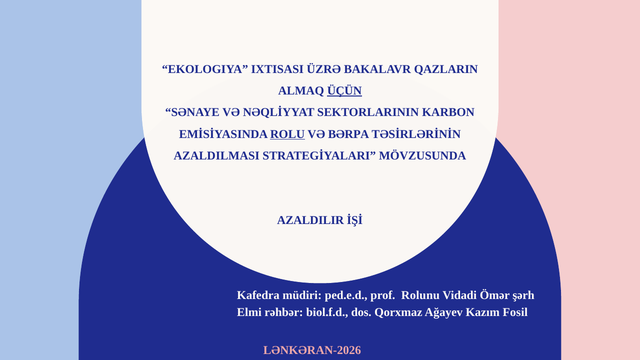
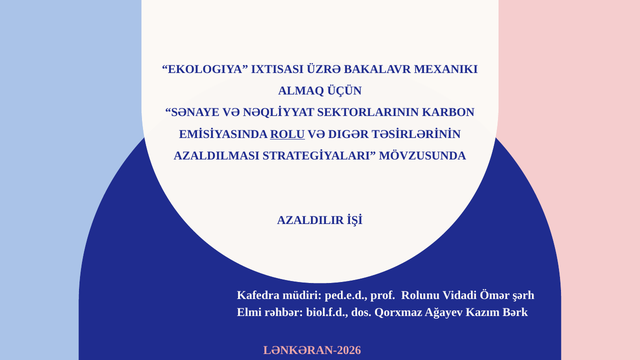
QAZLARIN: QAZLARIN -> MEXANIKI (446, 69)
ÜÇÜN underline: present -> none (344, 91)
BƏRPA: BƏRPA -> DIGƏR (349, 134)
Fosil: Fosil -> Bərk (515, 312)
